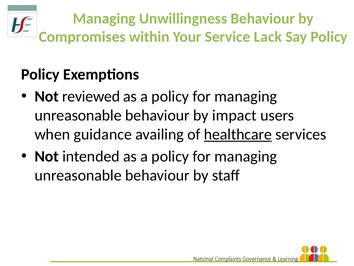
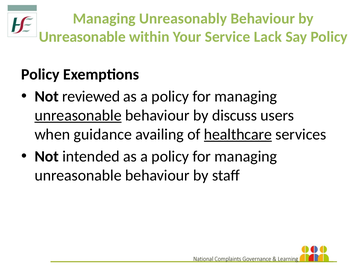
Unwillingness: Unwillingness -> Unreasonably (183, 19)
Compromises: Compromises -> Unreasonable (82, 37)
unreasonable underline: none -> present (78, 115)
impact: impact -> discuss (234, 115)
